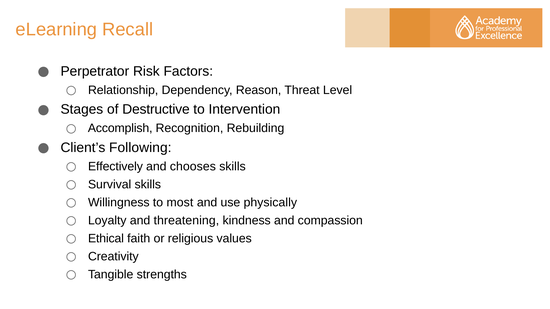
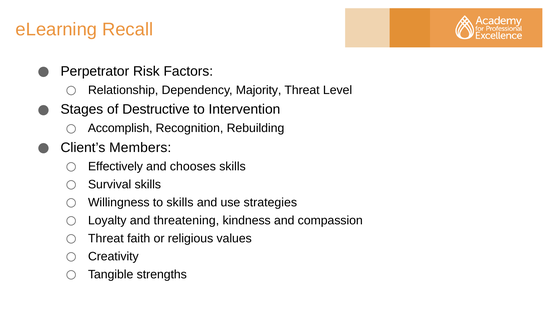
Reason: Reason -> Majority (259, 90)
Following: Following -> Members (140, 148)
to most: most -> skills (180, 203)
physically: physically -> strategies (270, 203)
Ethical: Ethical -> Threat (106, 239)
